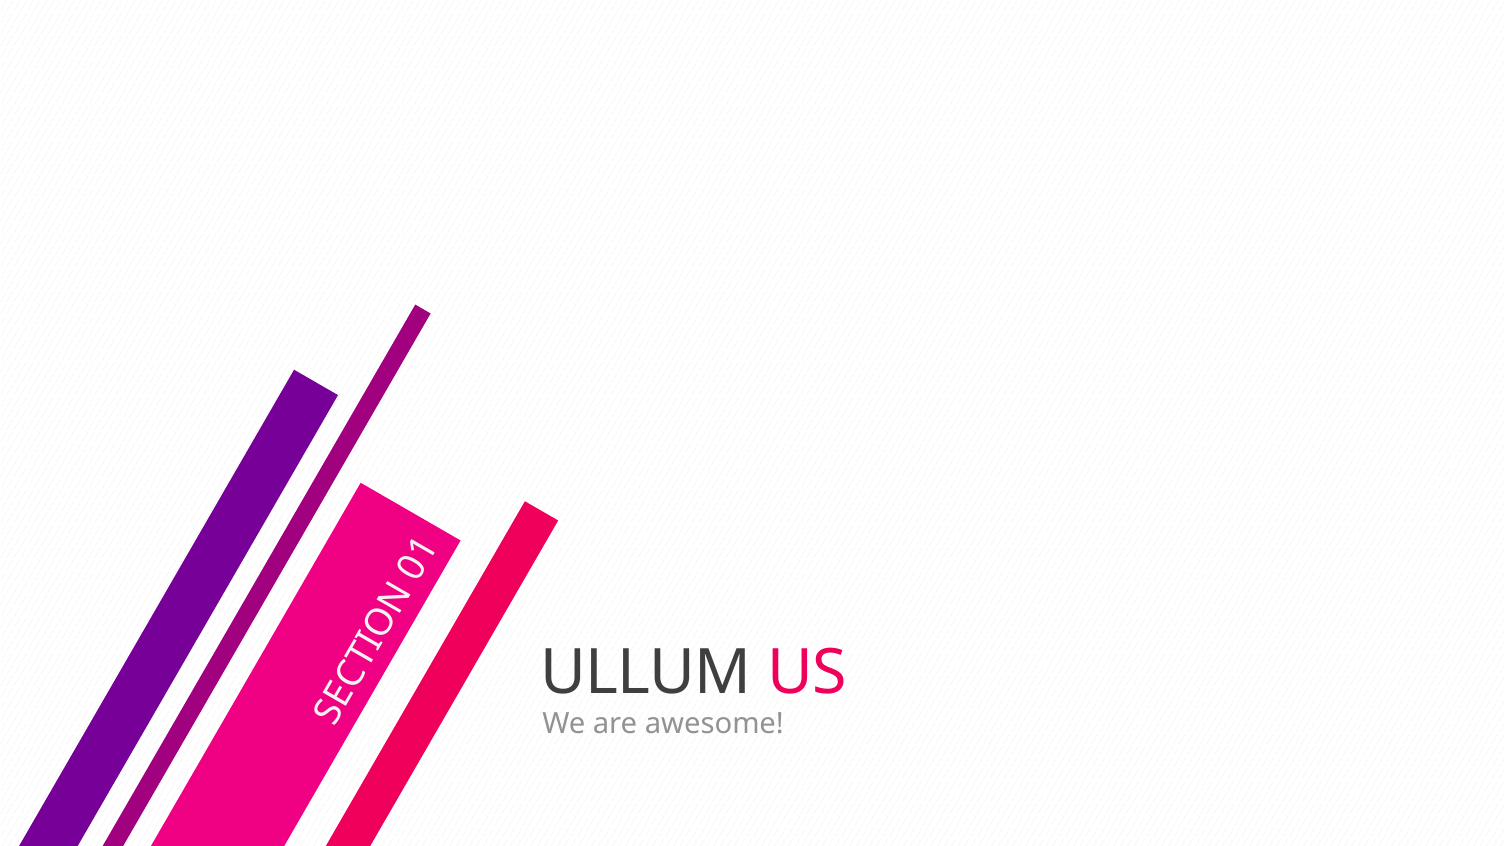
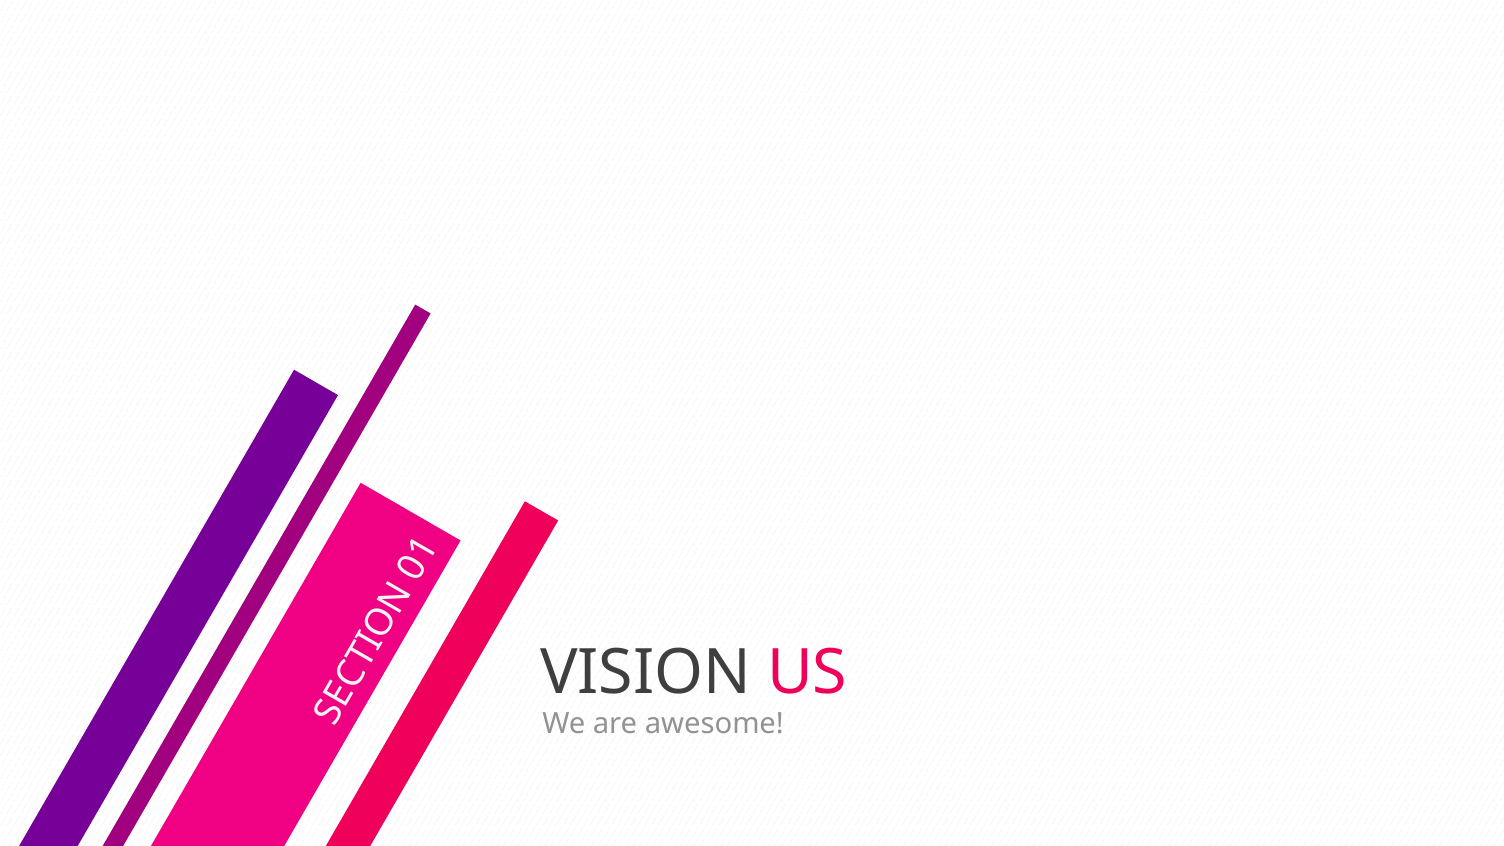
ULLUM: ULLUM -> VISION (646, 673)
